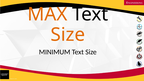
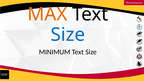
Size colour: orange -> blue (68, 35)
